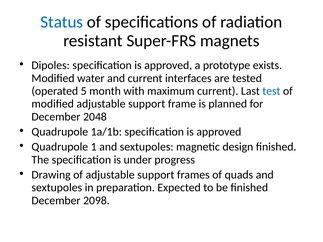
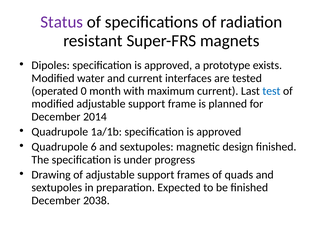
Status colour: blue -> purple (62, 22)
5: 5 -> 0 (84, 91)
2048: 2048 -> 2014 (95, 117)
1: 1 -> 6 (94, 147)
2098: 2098 -> 2038 (96, 201)
